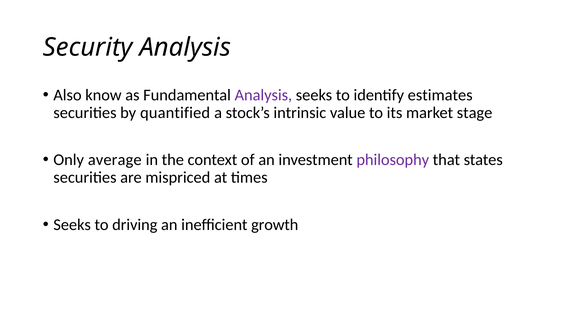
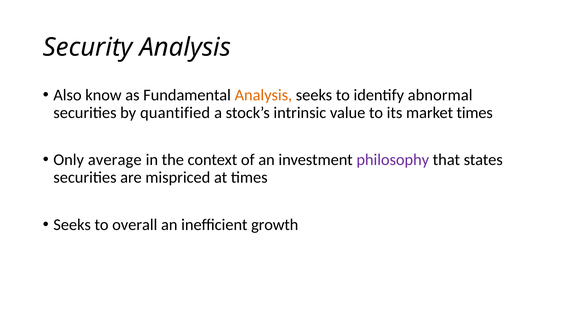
Analysis colour: purple -> orange (263, 95)
estimates: estimates -> abnormal (440, 95)
market stage: stage -> times (475, 113)
driving: driving -> overall (135, 225)
